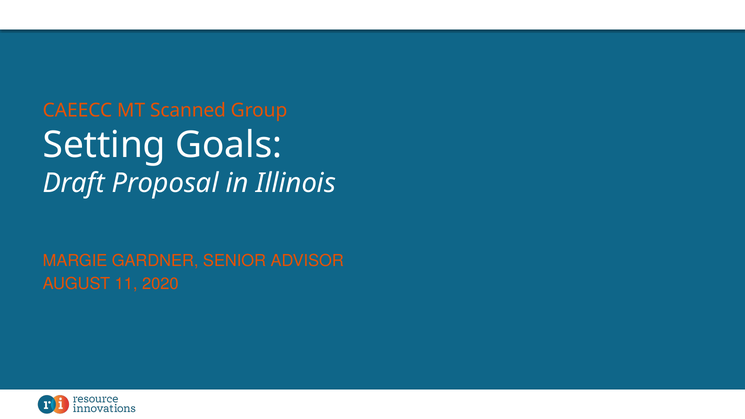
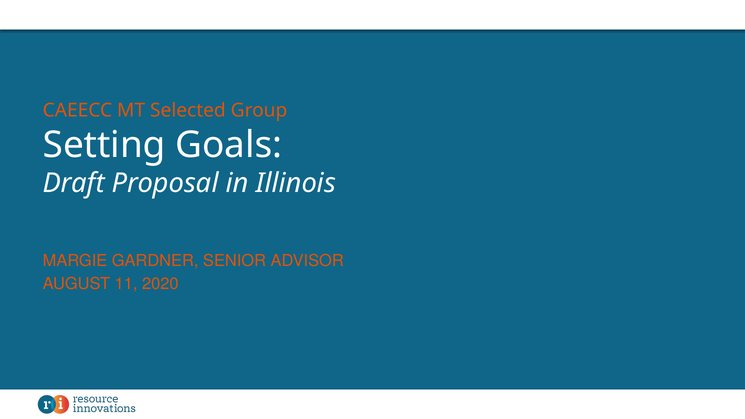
Scanned: Scanned -> Selected (188, 110)
